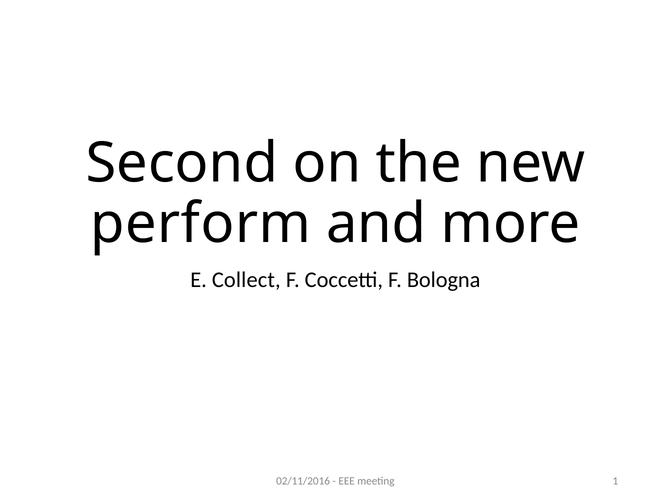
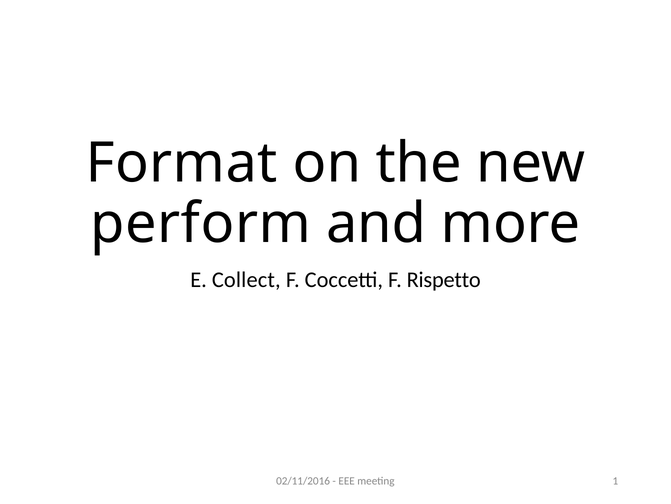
Second: Second -> Format (182, 163)
Bologna: Bologna -> Rispetto (444, 280)
